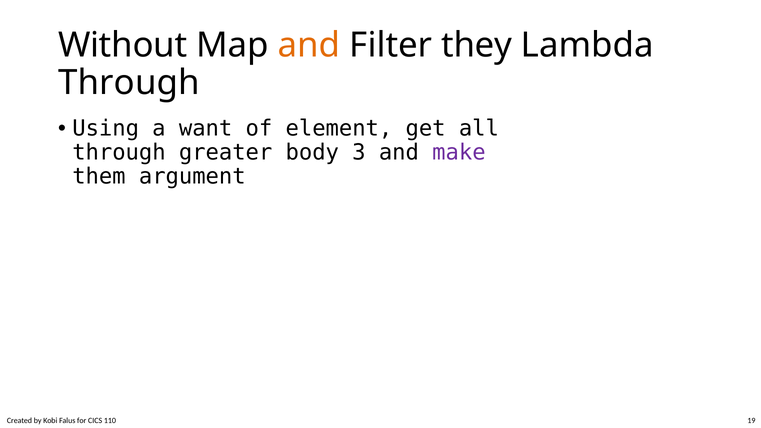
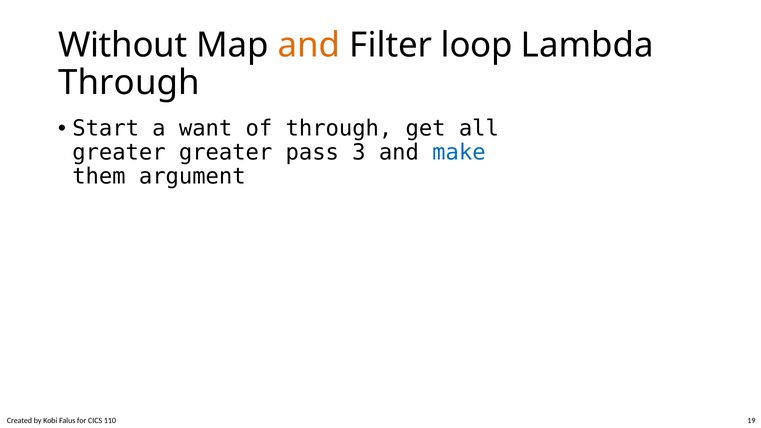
they: they -> loop (477, 45)
Using: Using -> Start (106, 129)
of element: element -> through (339, 129)
through: through -> greater (119, 153)
body: body -> pass (312, 153)
make colour: purple -> blue (459, 153)
